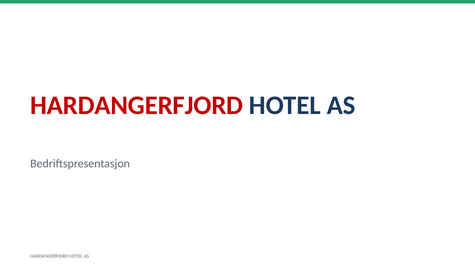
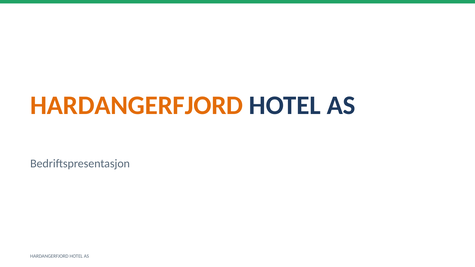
HARDANGERFJORD colour: red -> orange (137, 105)
